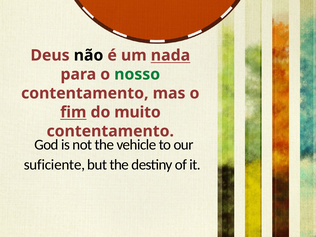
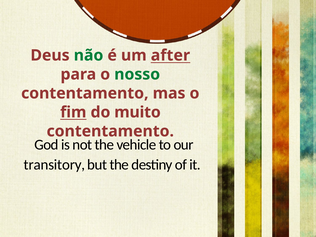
não colour: black -> green (89, 55)
nada: nada -> after (170, 55)
suficiente: suficiente -> transitory (54, 165)
